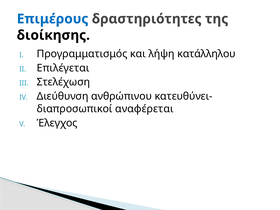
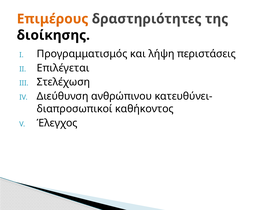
Επιμέρους colour: blue -> orange (53, 19)
κατάλληλου: κατάλληλου -> περιστάσεις (206, 54)
αναφέρεται: αναφέρεται -> καθήκοντος (144, 109)
